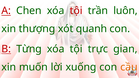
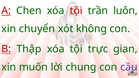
thượng: thượng -> chuyển (37, 29)
quanh: quanh -> không (91, 29)
Từng: Từng -> Thập (29, 49)
xuống: xuống -> chung (81, 67)
cầu colour: orange -> purple (129, 67)
